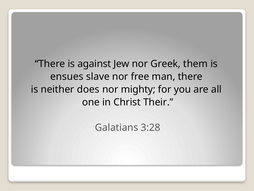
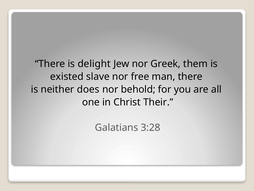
against: against -> delight (94, 64)
ensues: ensues -> existed (67, 76)
mighty: mighty -> behold (138, 89)
